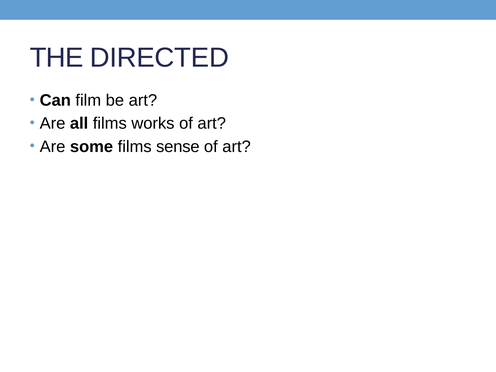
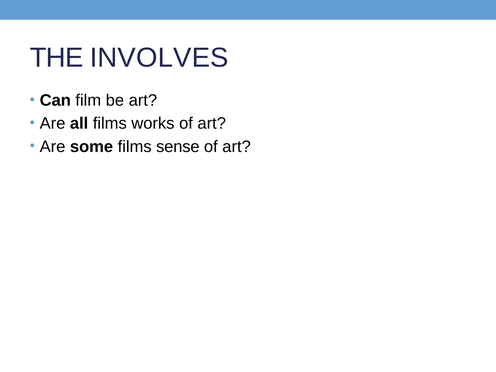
DIRECTED: DIRECTED -> INVOLVES (159, 58)
